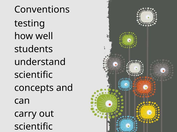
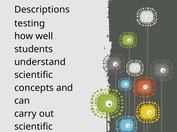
Conventions: Conventions -> Descriptions (42, 10)
